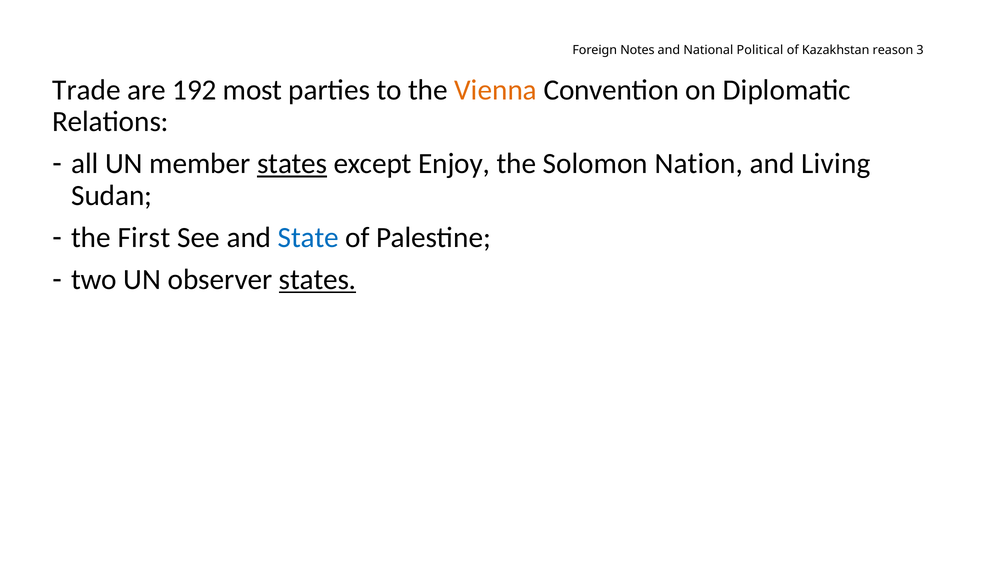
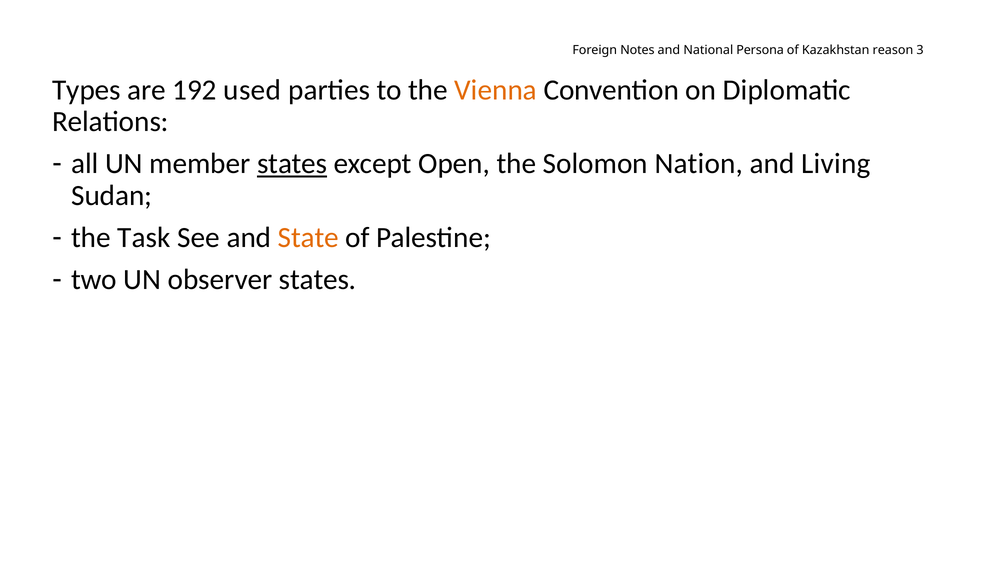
Political: Political -> Persona (760, 50)
Trade: Trade -> Types (87, 90)
most: most -> used (252, 90)
Enjoy: Enjoy -> Open (454, 164)
First: First -> Task (144, 237)
State colour: blue -> orange (308, 237)
states underline: present -> none (318, 280)
